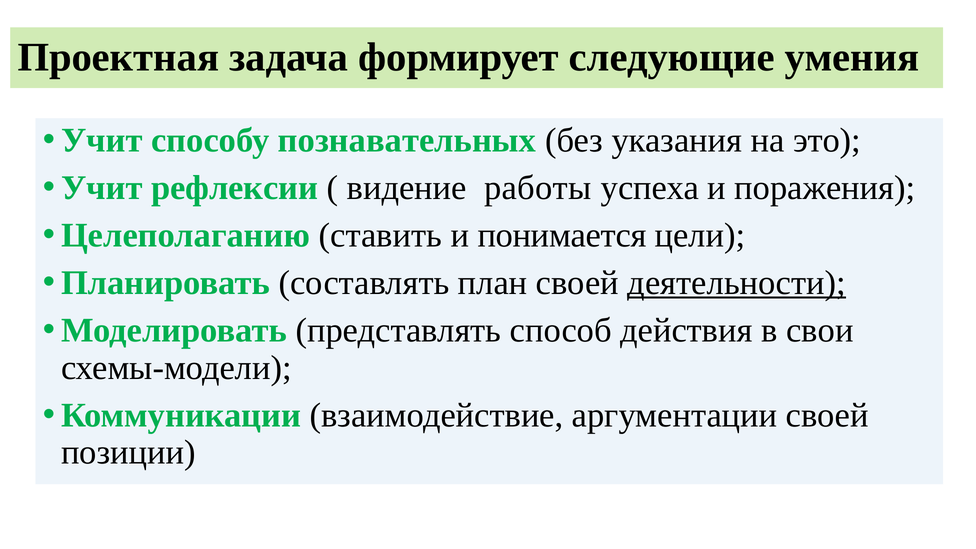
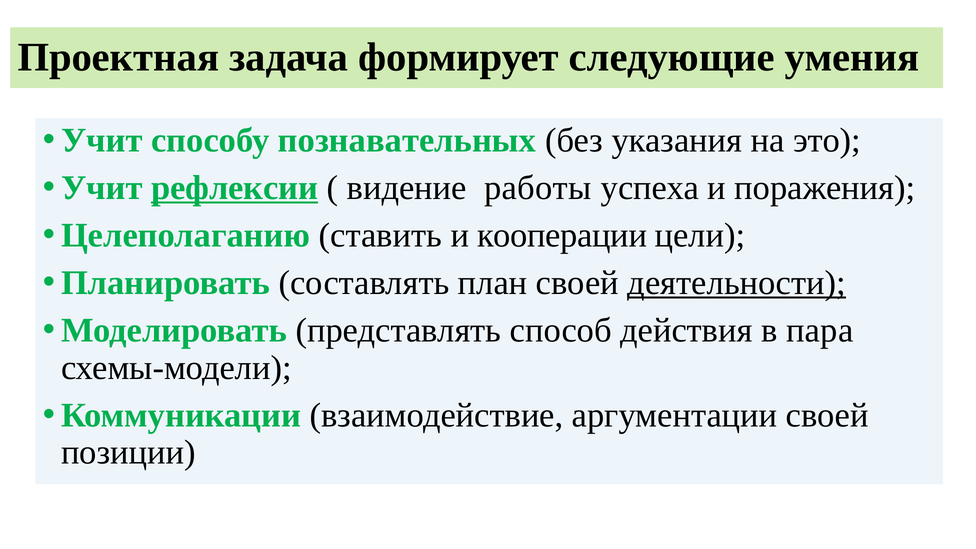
рефлексии underline: none -> present (235, 188)
понимается: понимается -> кооперации (562, 235)
свои: свои -> пара (820, 330)
